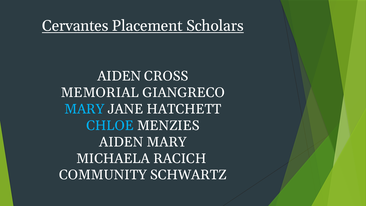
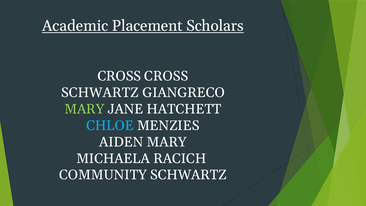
Cervantes: Cervantes -> Academic (75, 26)
AIDEN: AIDEN -> CROSS (119, 76)
MEMORIAL: MEMORIAL -> SCHWARTZ (100, 92)
MARY colour: light blue -> light green (84, 109)
